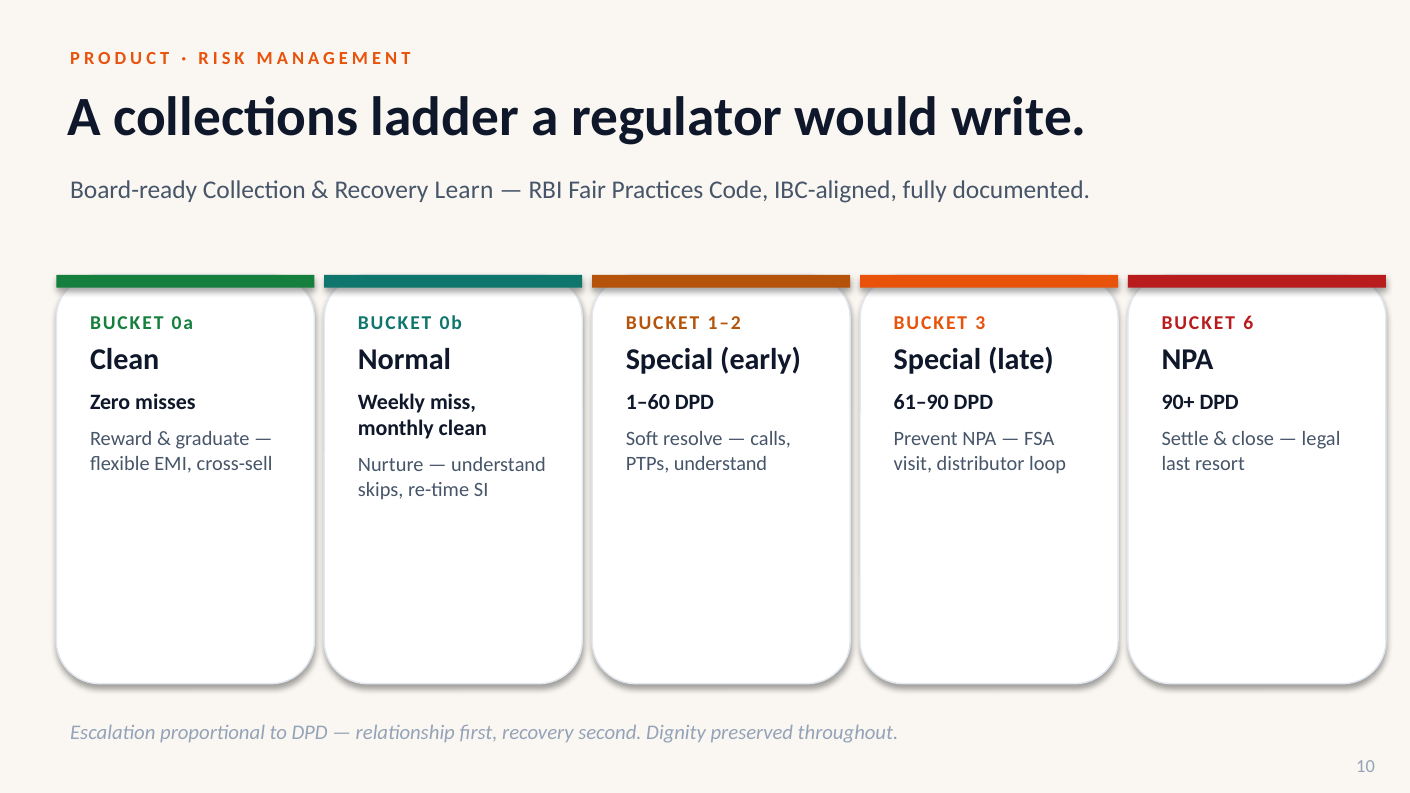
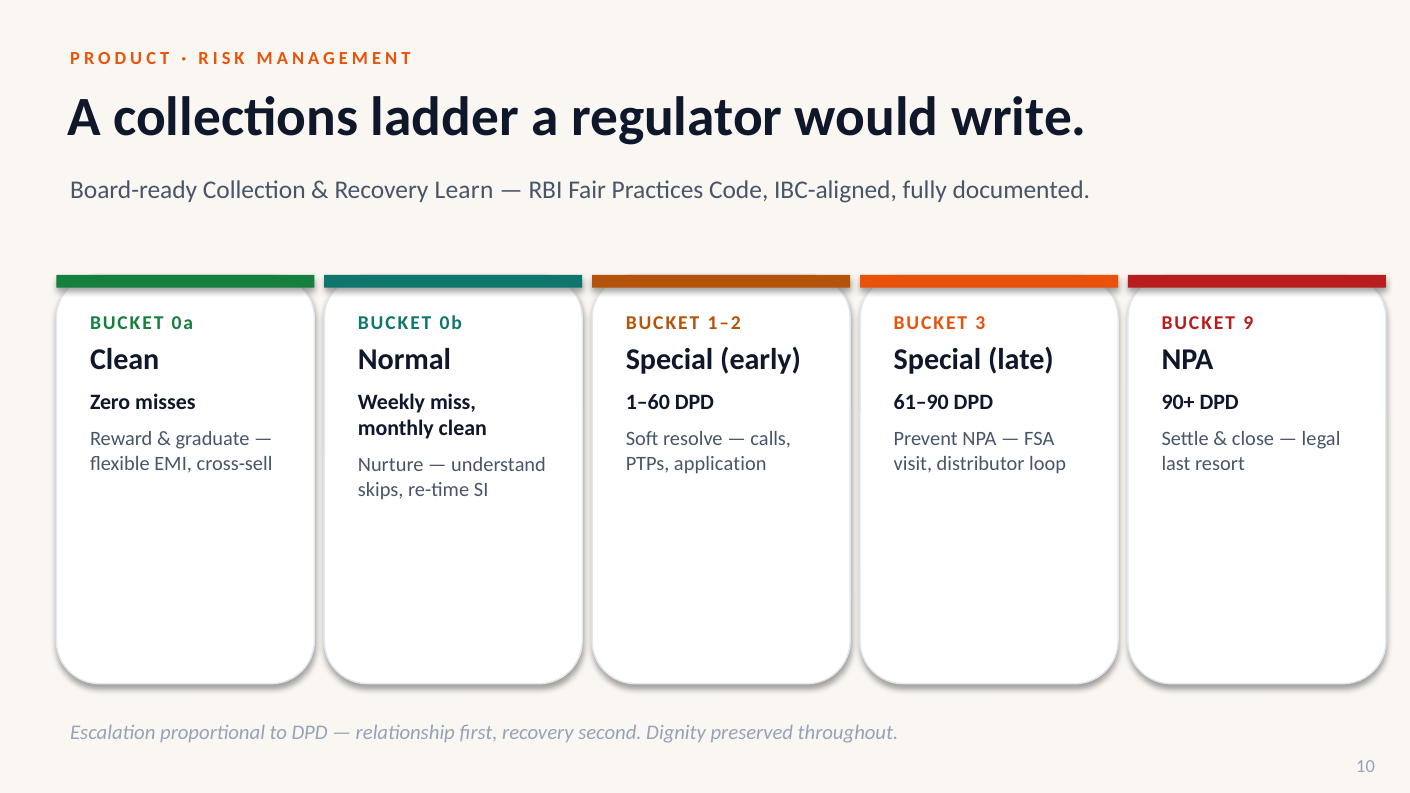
6: 6 -> 9 (1248, 323)
PTPs understand: understand -> application (720, 463)
